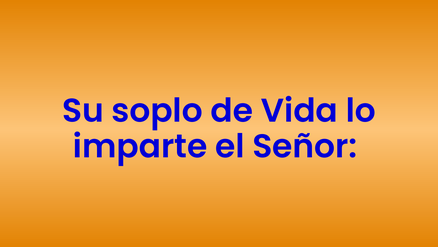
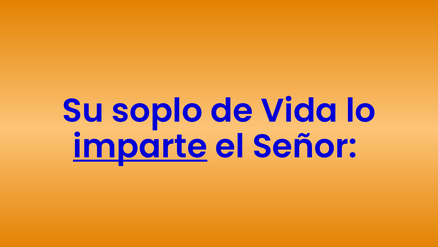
imparte underline: none -> present (140, 146)
